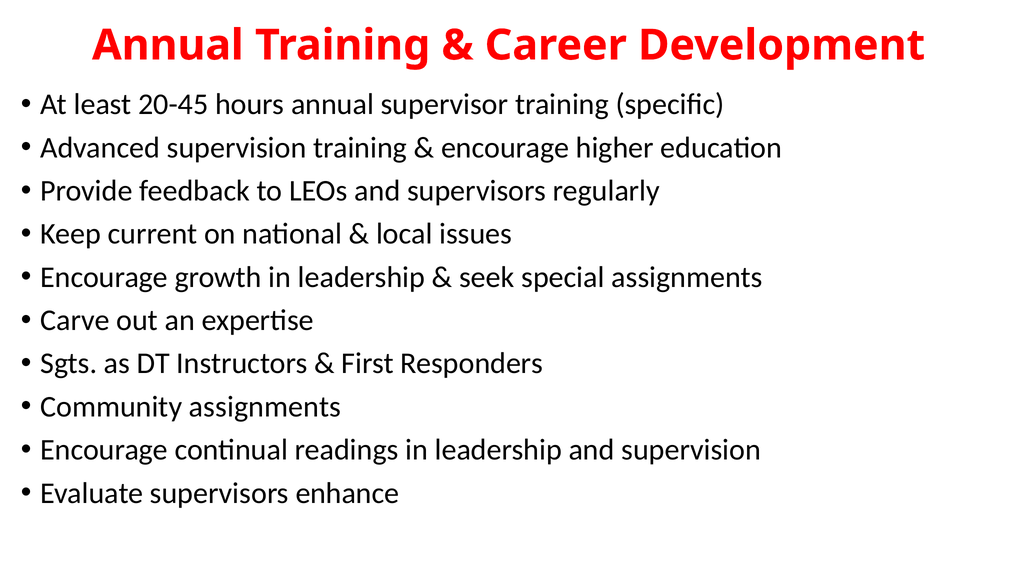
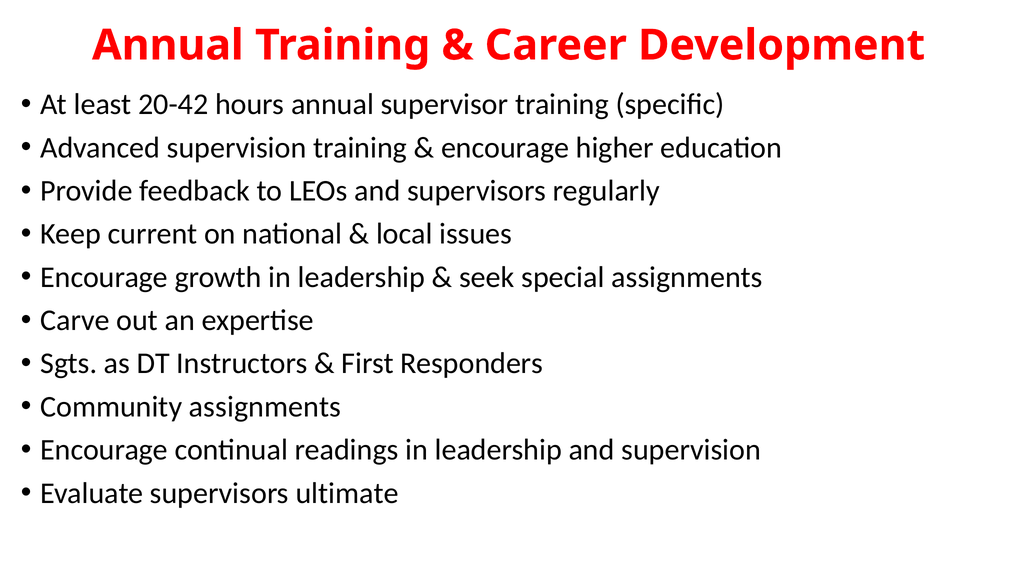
20-45: 20-45 -> 20-42 (173, 105)
enhance: enhance -> ultimate (347, 493)
